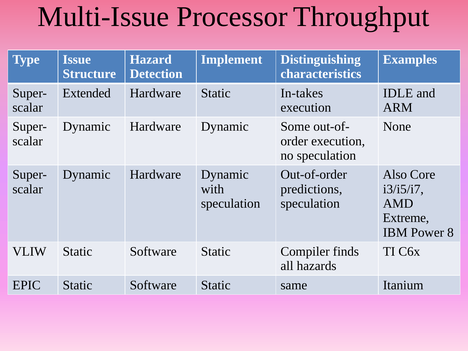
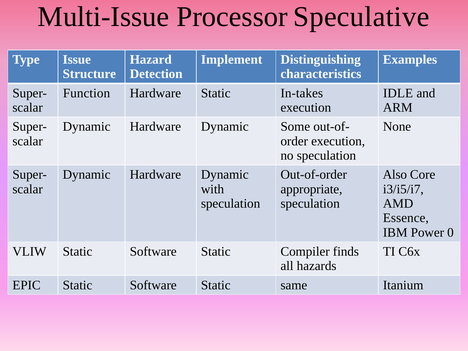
Throughput: Throughput -> Speculative (361, 17)
Extended: Extended -> Function (87, 93)
predictions: predictions -> appropriate (311, 189)
Extreme: Extreme -> Essence (406, 218)
8: 8 -> 0 (450, 232)
